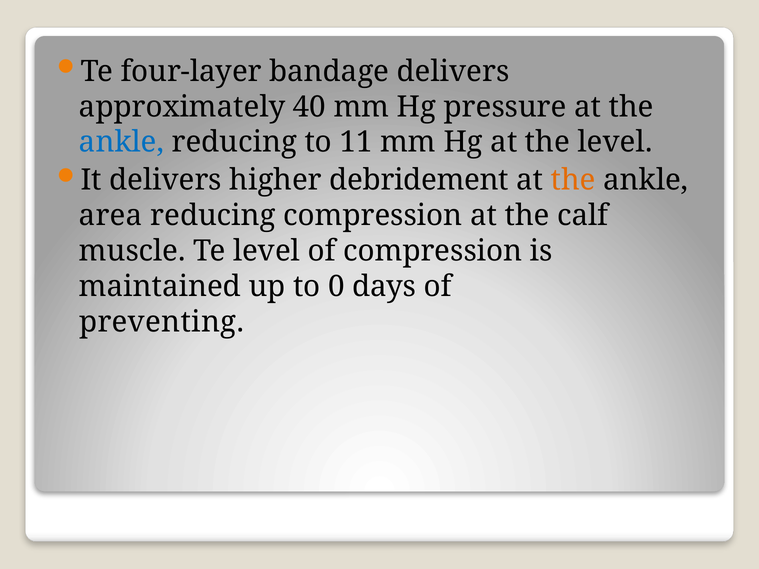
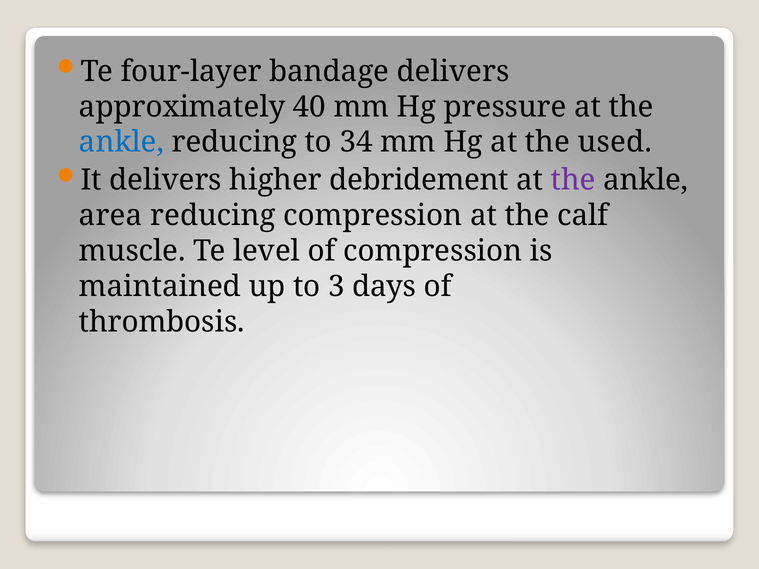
11: 11 -> 34 (356, 142)
the level: level -> used (615, 142)
the colour: orange -> purple (573, 180)
0: 0 -> 3 (336, 287)
preventing: preventing -> thrombosis (162, 322)
